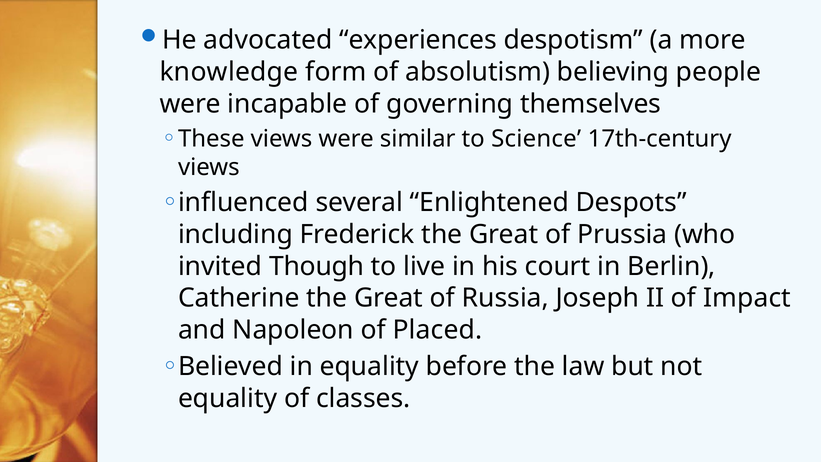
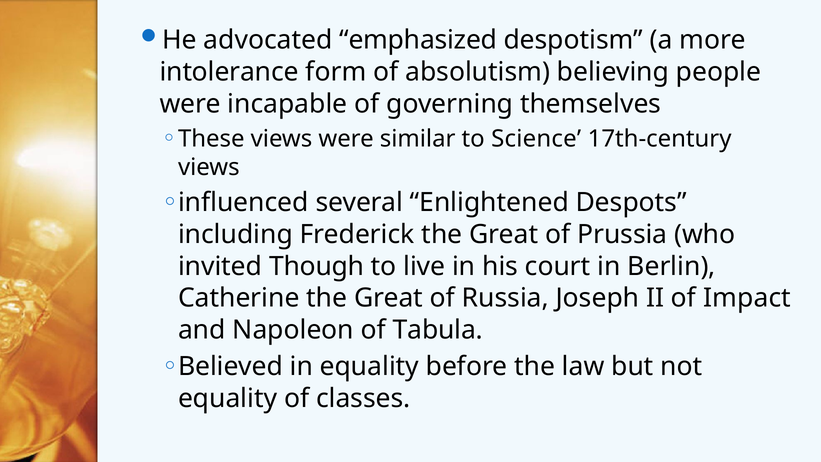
experiences: experiences -> emphasized (418, 40)
knowledge: knowledge -> intolerance (229, 72)
Placed: Placed -> Tabula (438, 330)
